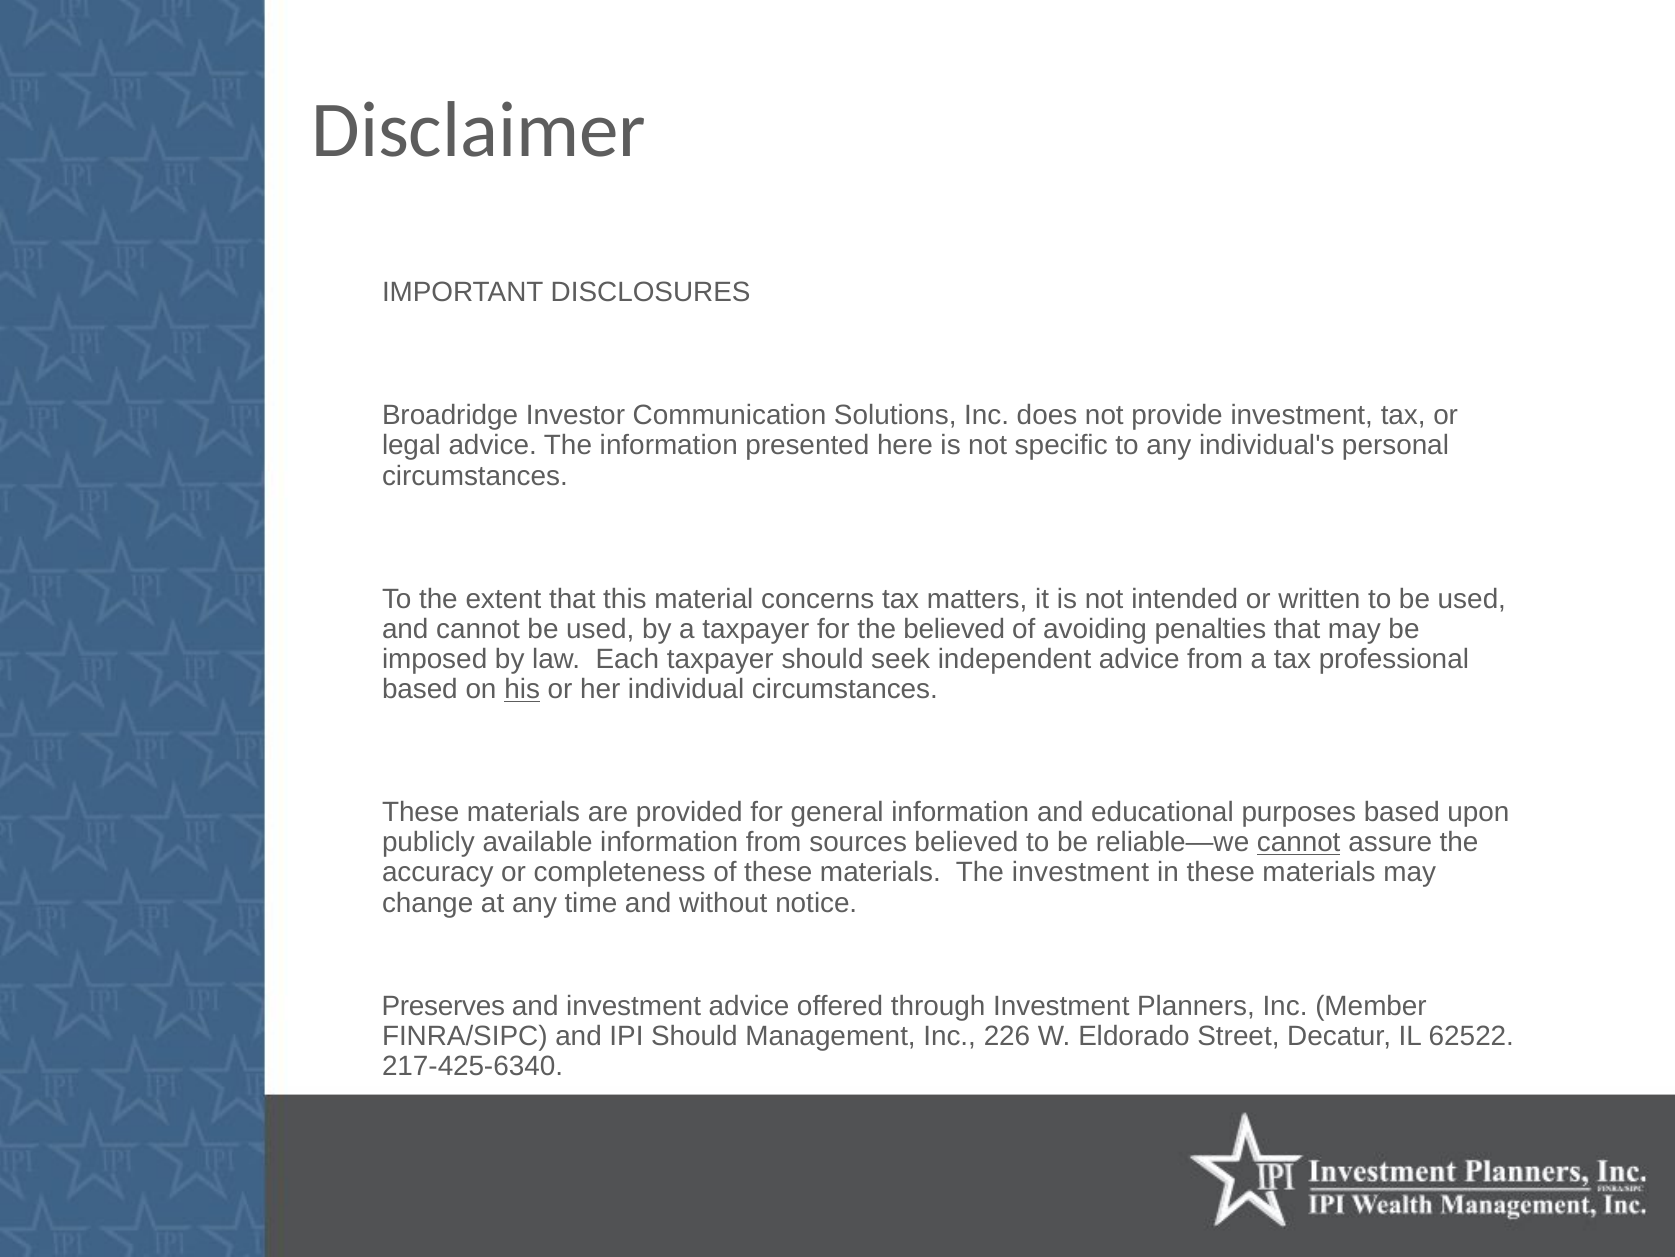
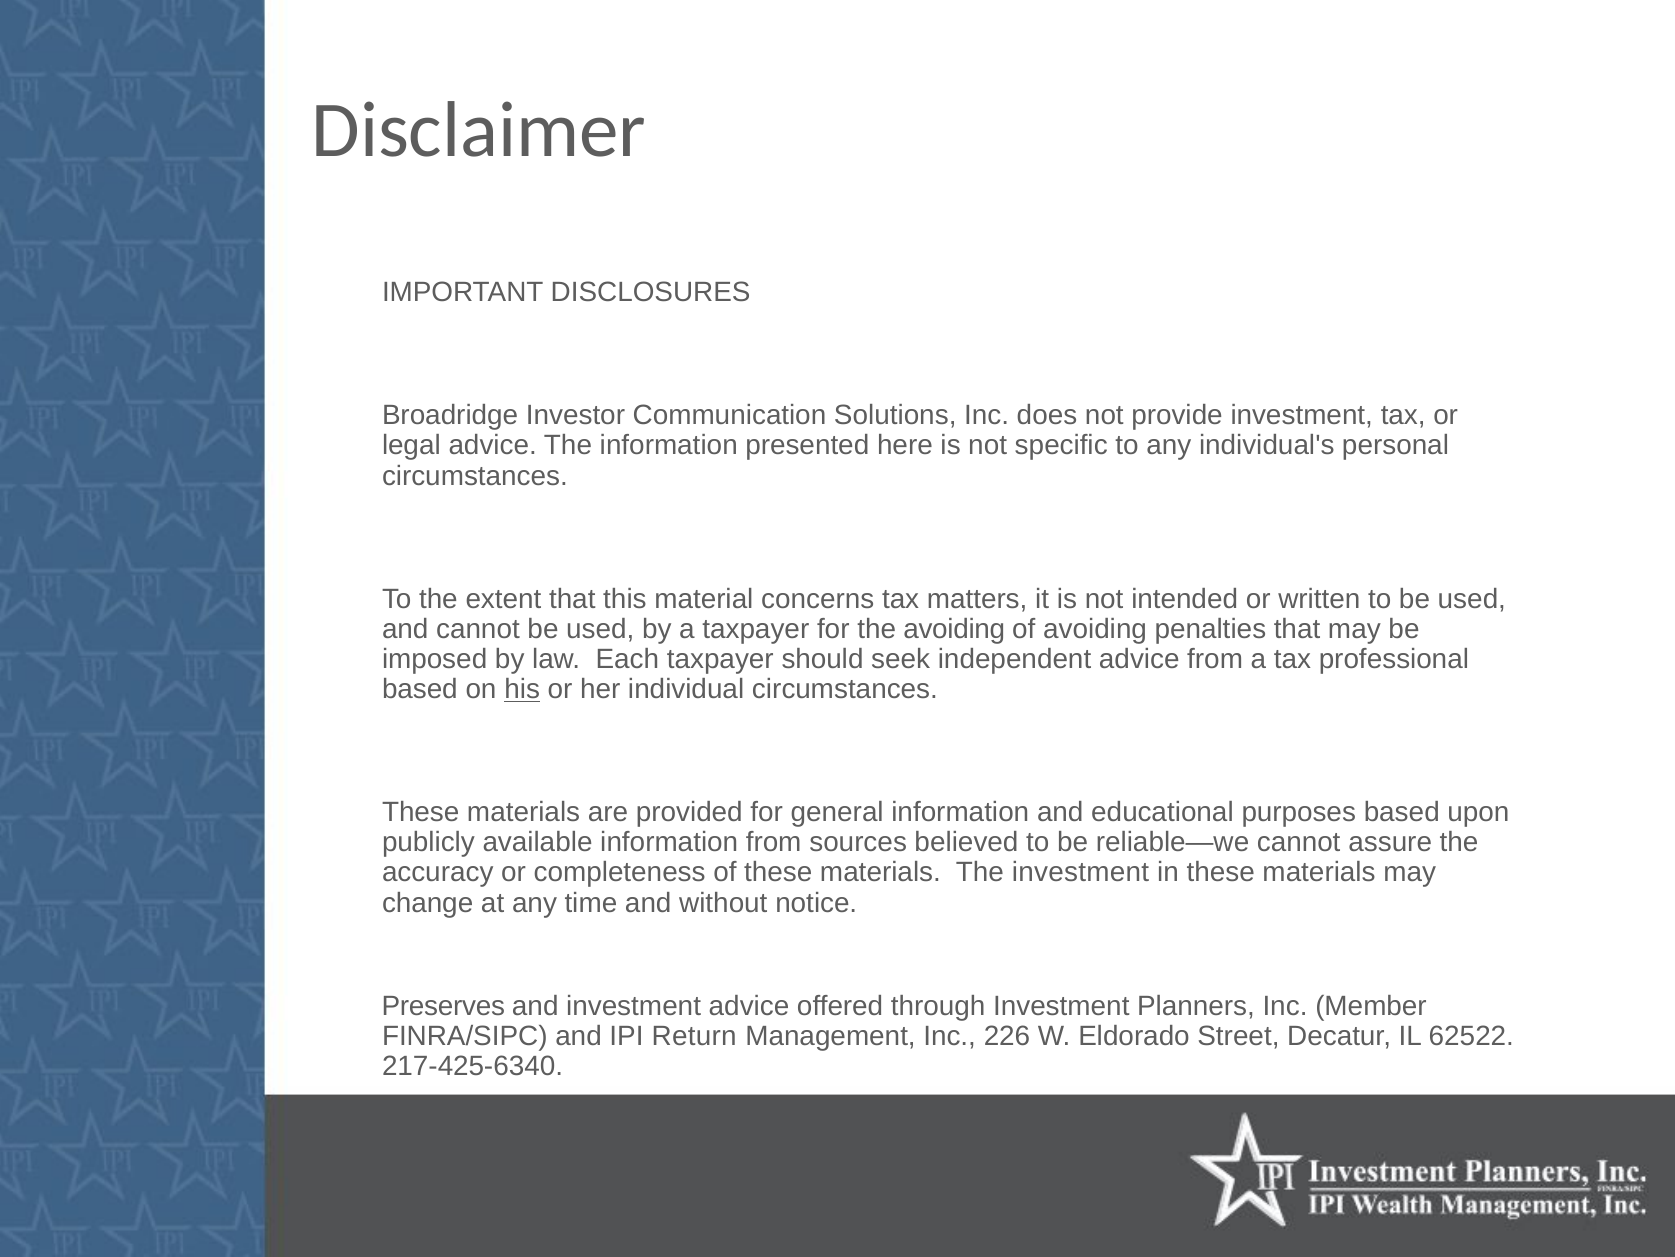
the believed: believed -> avoiding (954, 629)
cannot underline: present -> none (1299, 842)
IPI Should: Should -> Return (694, 1036)
